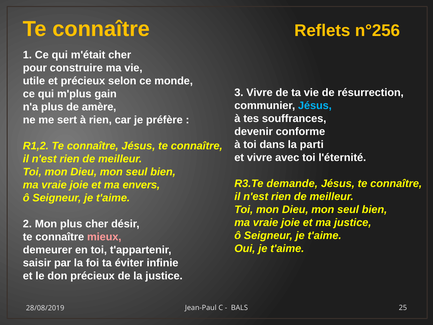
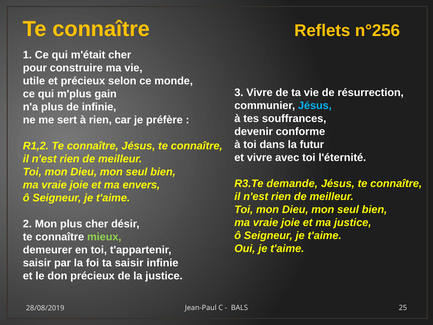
de amère: amère -> infinie (99, 107)
parti: parti -> futur (312, 145)
mieux colour: pink -> light green (104, 237)
ta éviter: éviter -> saisir (129, 263)
